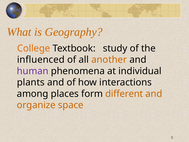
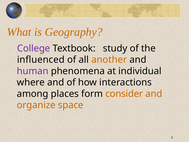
College colour: orange -> purple (34, 48)
plants: plants -> where (31, 82)
different: different -> consider (124, 94)
